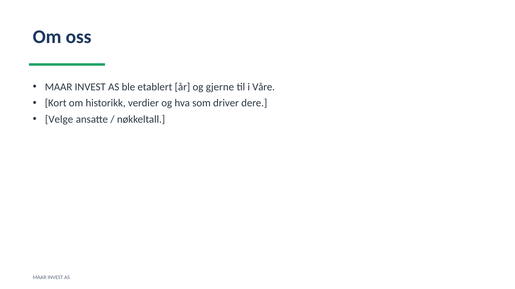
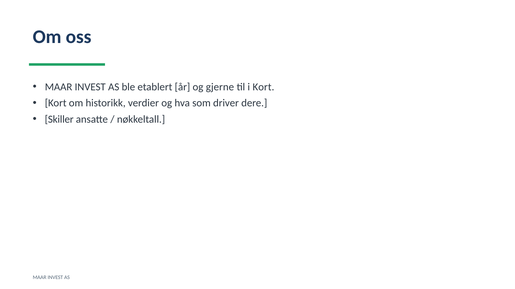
i Våre: Våre -> Kort (263, 87)
Velge: Velge -> Skiller (59, 119)
